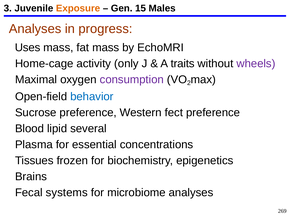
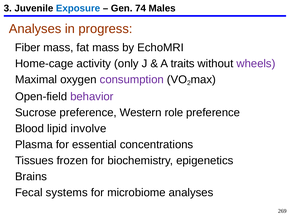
Exposure colour: orange -> blue (78, 8)
15: 15 -> 74 (141, 8)
Uses: Uses -> Fiber (28, 48)
behavior colour: blue -> purple (92, 97)
fect: fect -> role (174, 113)
several: several -> involve (88, 129)
